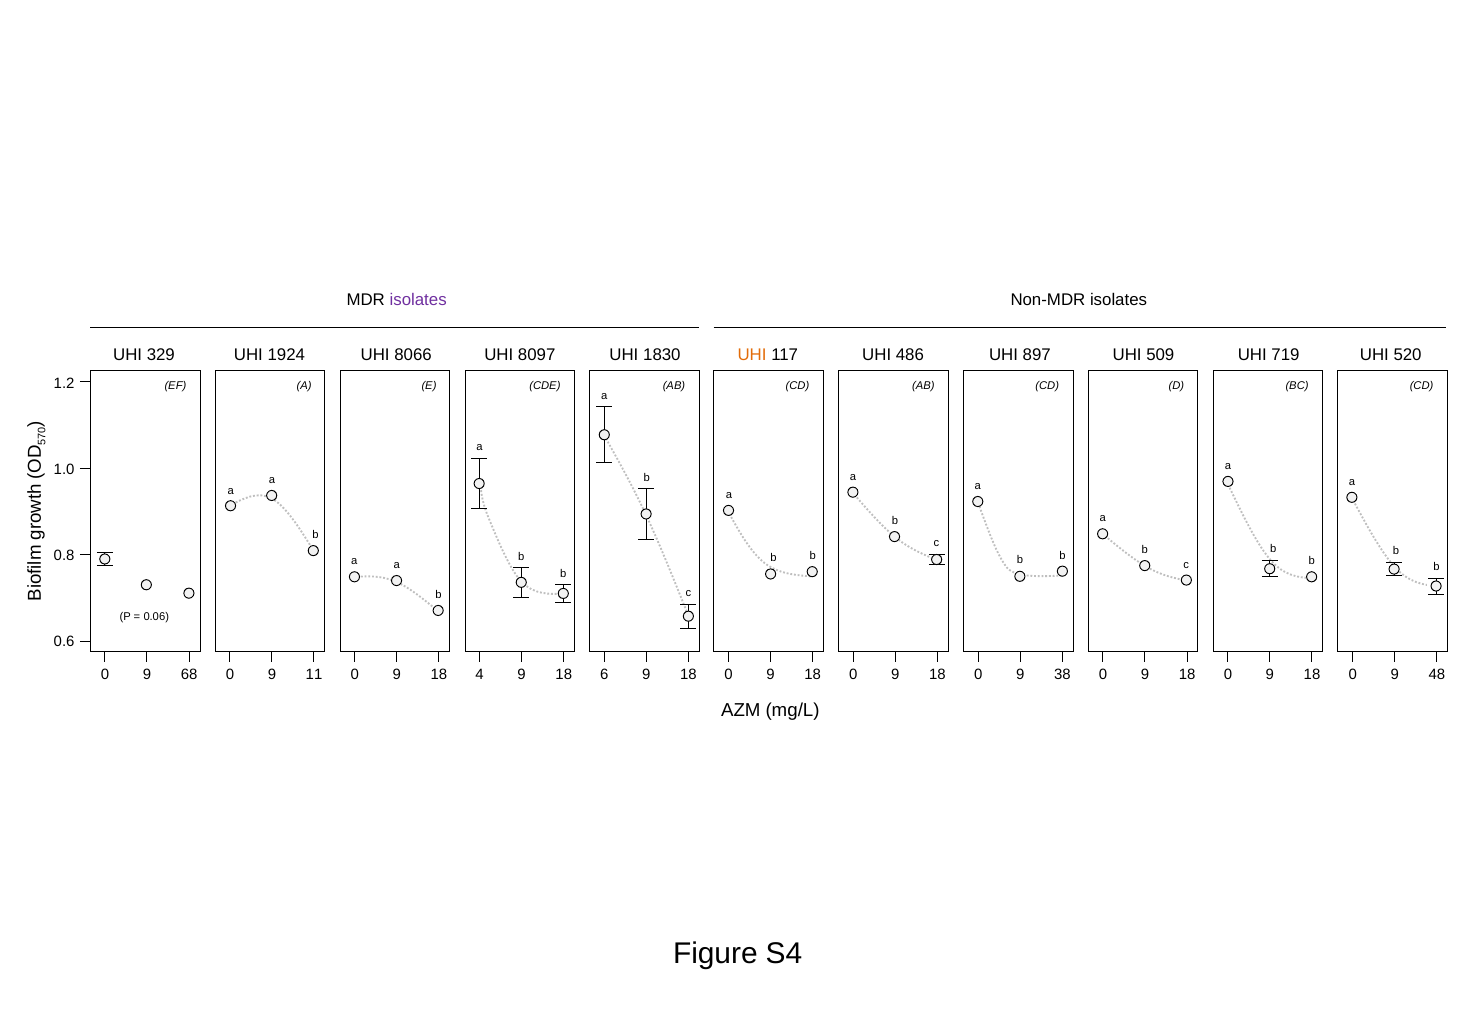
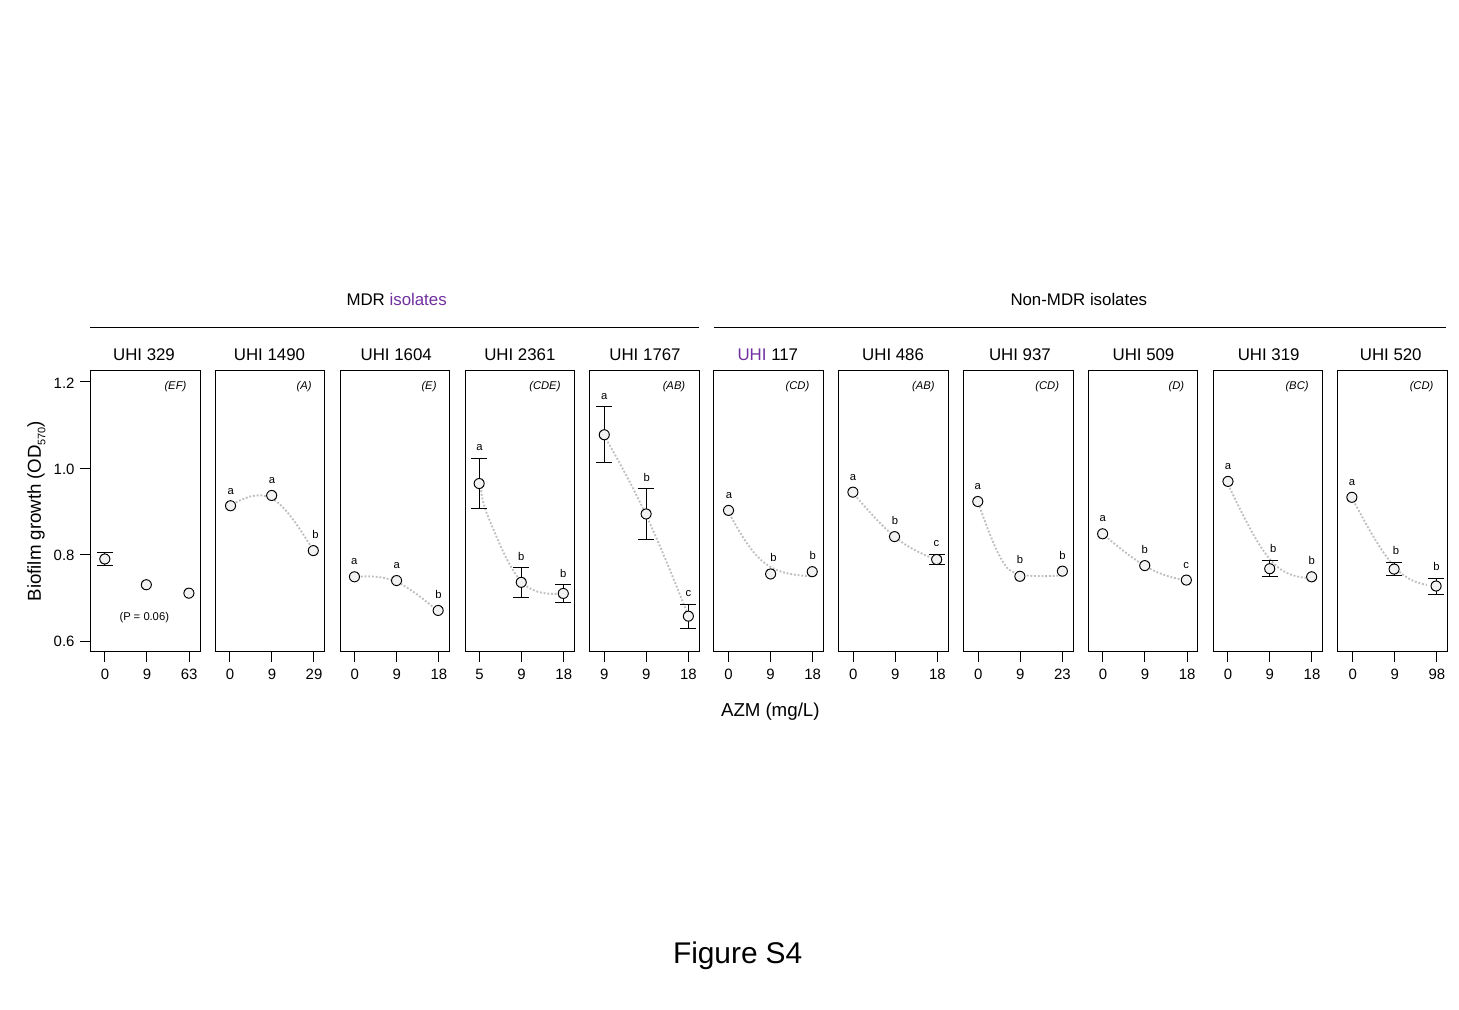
1924: 1924 -> 1490 (286, 355)
8066: 8066 -> 1604 (413, 355)
8097: 8097 -> 2361 (537, 355)
1830: 1830 -> 1767 (662, 355)
UHI colour: orange -> purple (752, 355)
897: 897 -> 937 (1037, 355)
719: 719 -> 319 (1285, 355)
68: 68 -> 63 (189, 674)
11: 11 -> 29 (314, 674)
9 4: 4 -> 5 (480, 674)
9 6: 6 -> 9 (604, 674)
38: 38 -> 23 (1062, 674)
48: 48 -> 98 (1437, 674)
